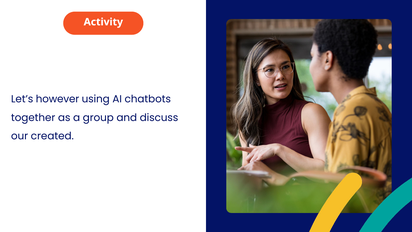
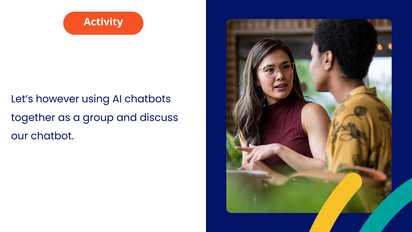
created: created -> chatbot (52, 136)
